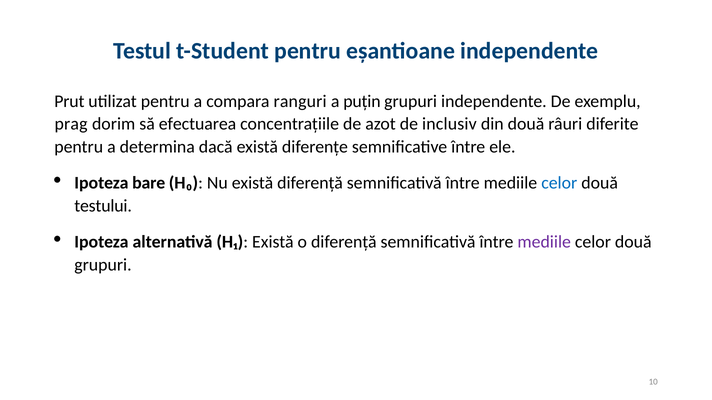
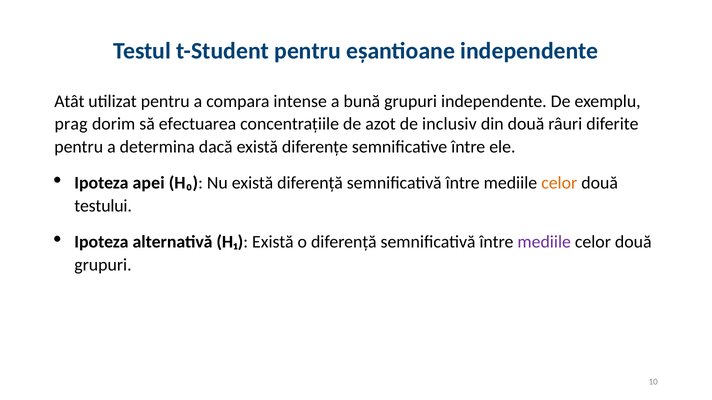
Prut: Prut -> Atât (69, 101)
ranguri: ranguri -> intense (300, 101)
puțin: puțin -> bună (362, 101)
bare: bare -> apei (149, 183)
celor colour: blue -> orange (559, 183)
